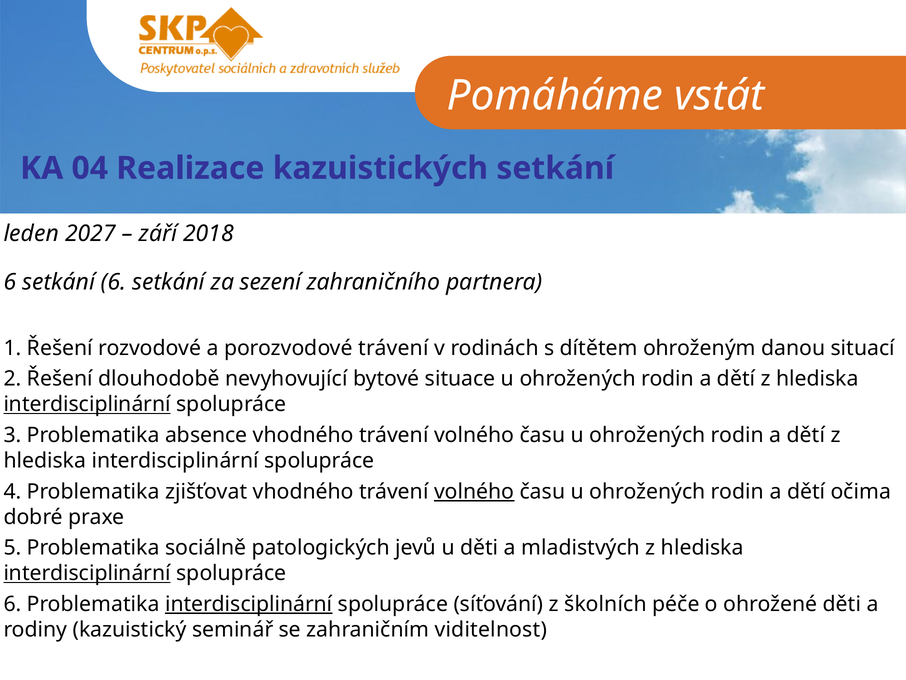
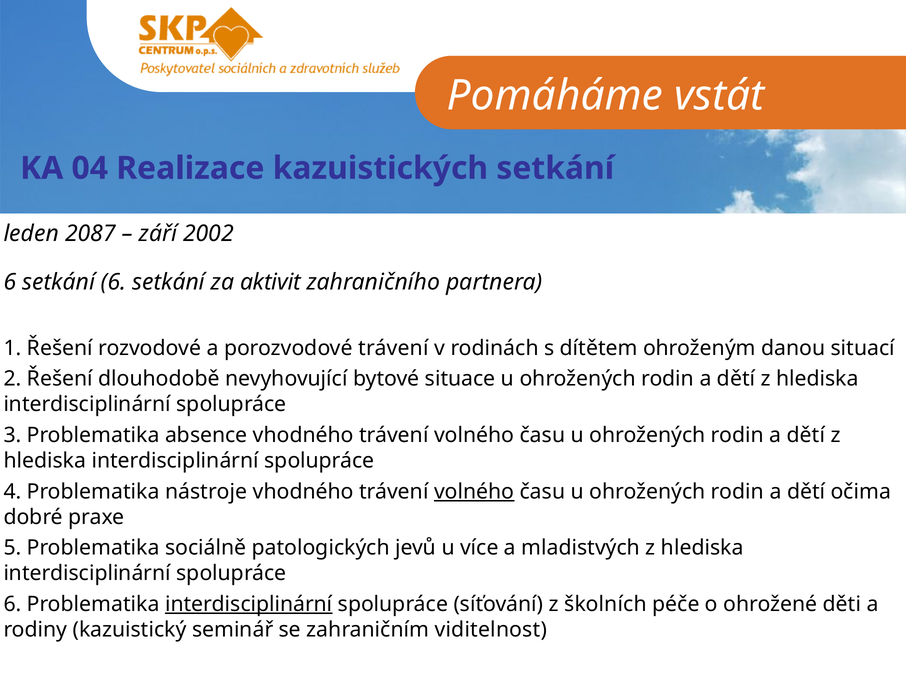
2027: 2027 -> 2087 (90, 233)
2018: 2018 -> 2002 (208, 233)
sezení: sezení -> aktivit (271, 282)
interdisciplinární underline: present -> none (87, 404)
zjišťovat: zjišťovat -> nástroje (206, 491)
u děti: děti -> více (479, 547)
interdisciplinární underline: present -> none (87, 573)
